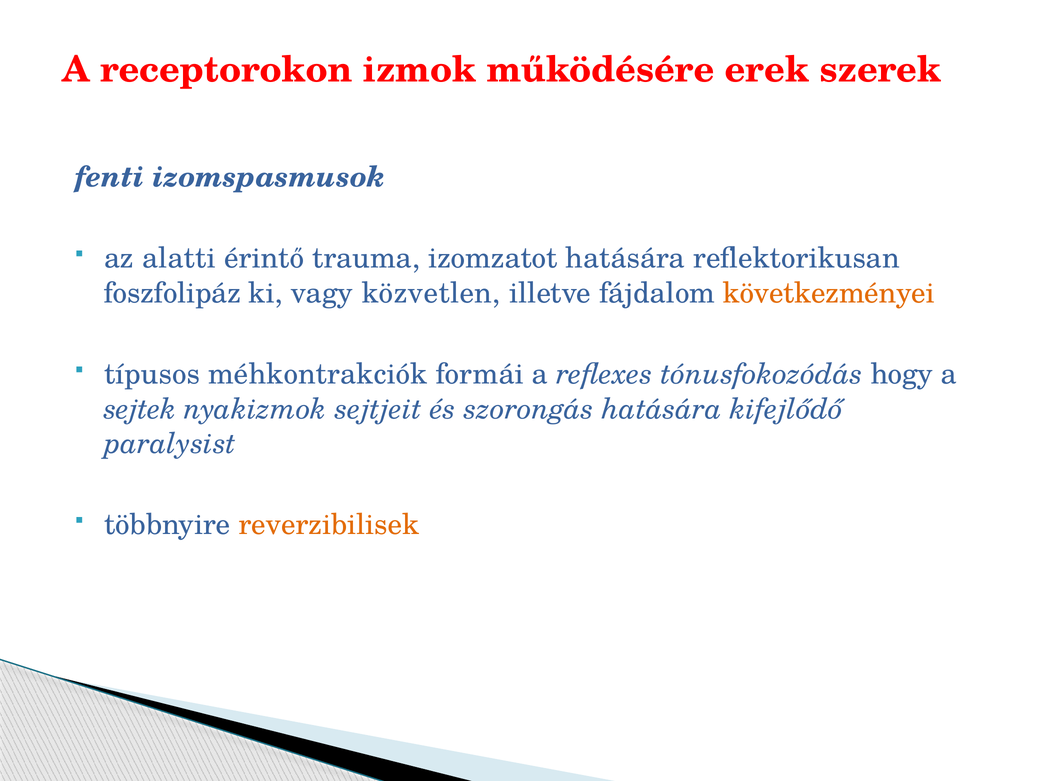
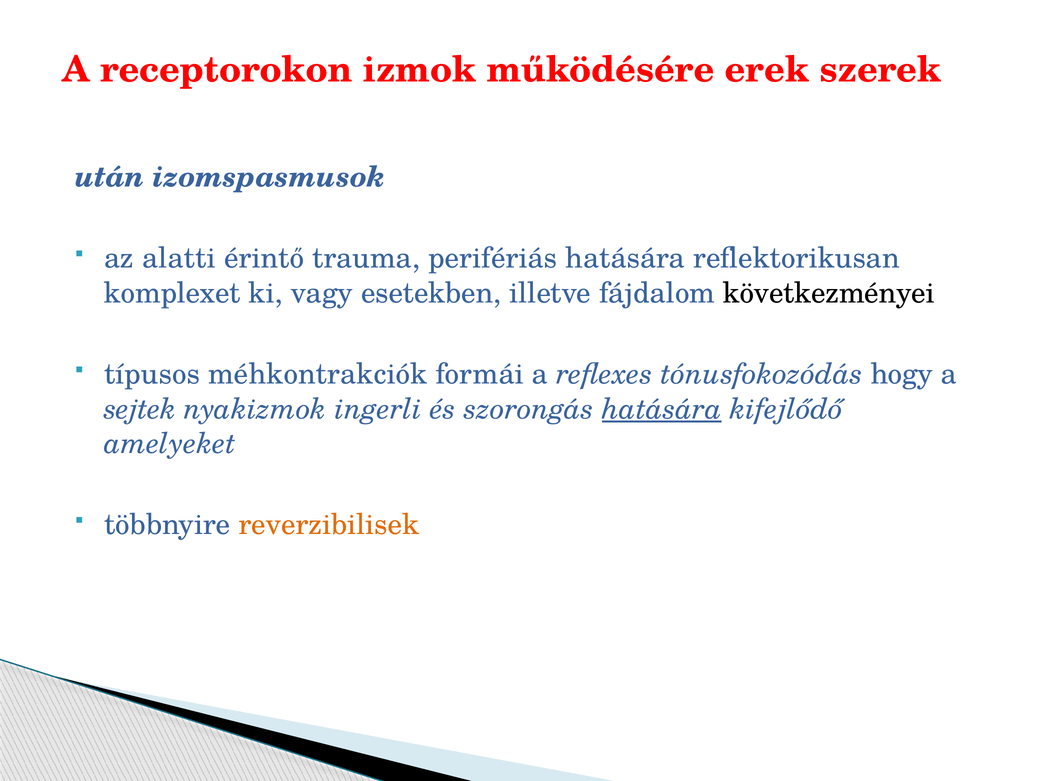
fenti: fenti -> után (110, 177)
izomzatot: izomzatot -> perifériás (493, 258)
foszfolipáz: foszfolipáz -> komplexet (172, 293)
közvetlen: közvetlen -> esetekben (431, 293)
következményei colour: orange -> black (829, 293)
sejtjeit: sejtjeit -> ingerli (378, 409)
hatására underline: none -> present (662, 409)
paralysist: paralysist -> amelyeket (170, 444)
